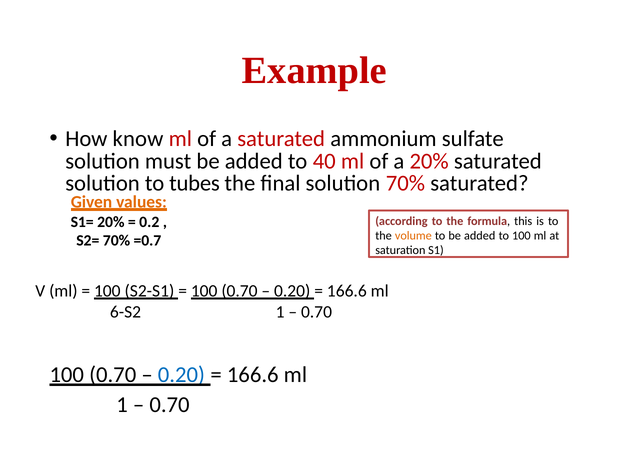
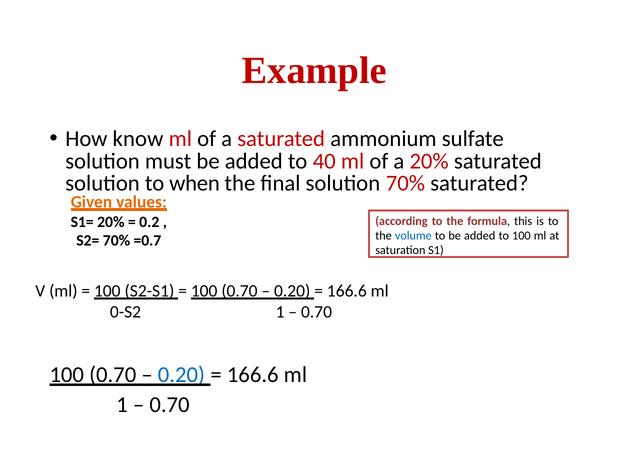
tubes: tubes -> when (195, 183)
volume colour: orange -> blue (413, 236)
6-S2: 6-S2 -> 0-S2 (126, 312)
